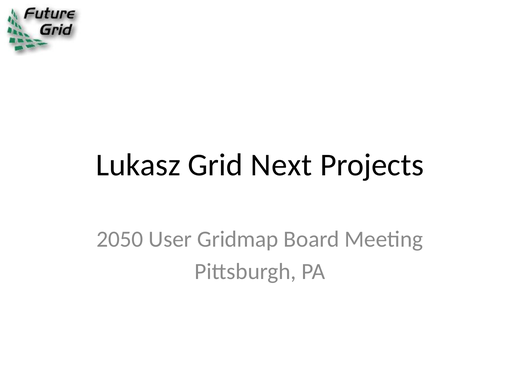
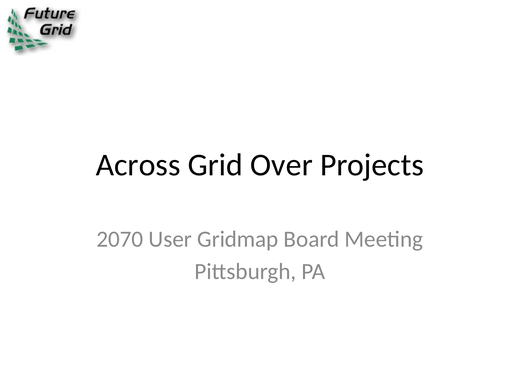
Lukasz: Lukasz -> Across (138, 165)
Next: Next -> Over (281, 165)
2050: 2050 -> 2070 (120, 239)
